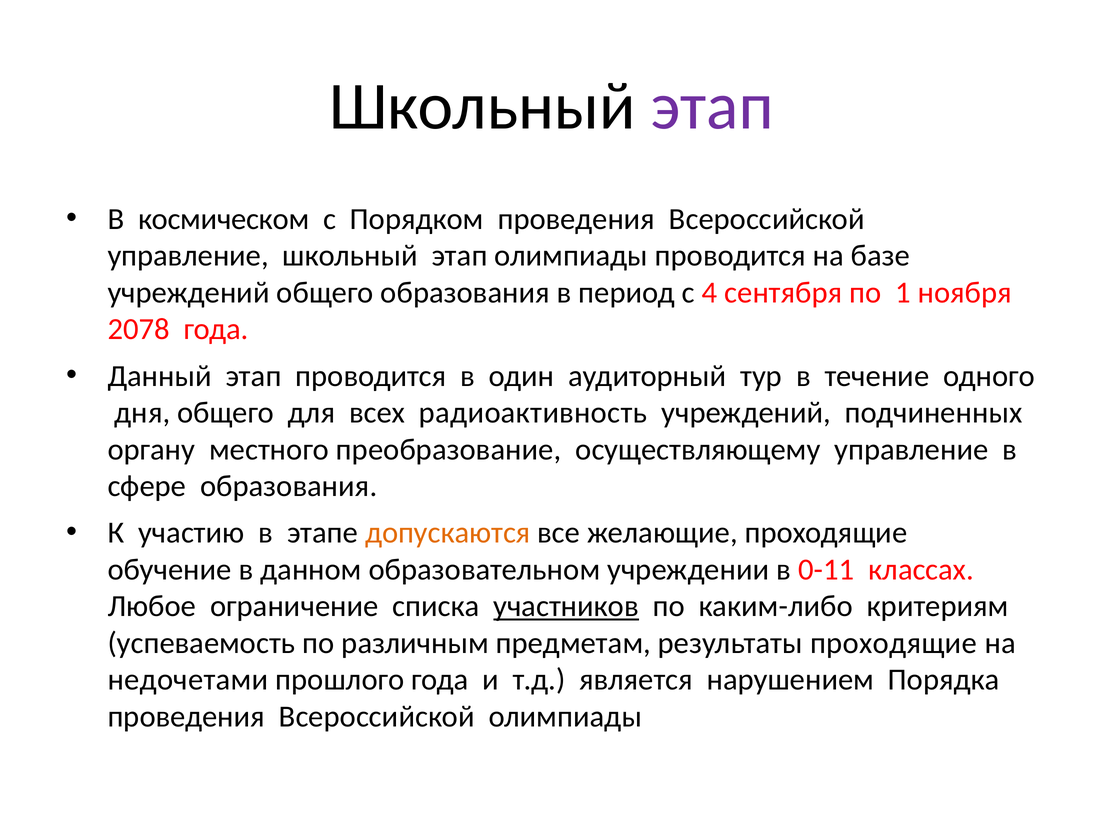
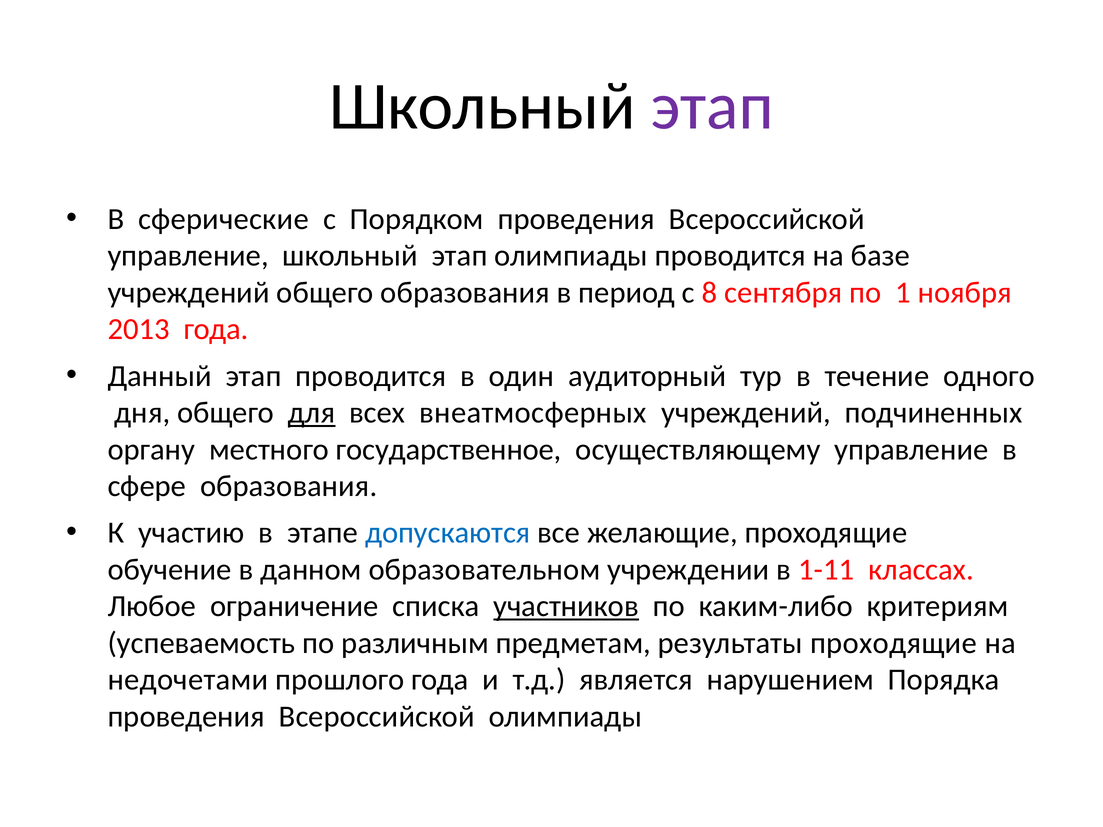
космическом: космическом -> сферические (223, 219)
4: 4 -> 8 (710, 293)
2078: 2078 -> 2013 (139, 329)
для underline: none -> present (312, 413)
радиоактивность: радиоактивность -> внеатмосферных (533, 413)
преобразование: преобразование -> государственное (449, 450)
допускаются colour: orange -> blue (448, 533)
0-11: 0-11 -> 1-11 (826, 570)
